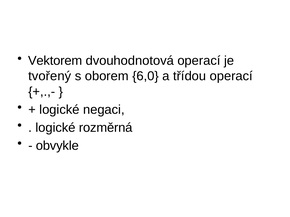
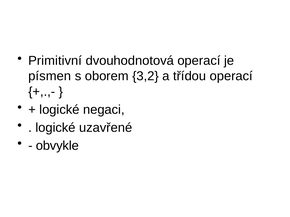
Vektorem: Vektorem -> Primitivní (55, 61)
tvořený: tvořený -> písmen (50, 76)
6,0: 6,0 -> 3,2 (146, 76)
rozměrná: rozměrná -> uzavřené (106, 128)
